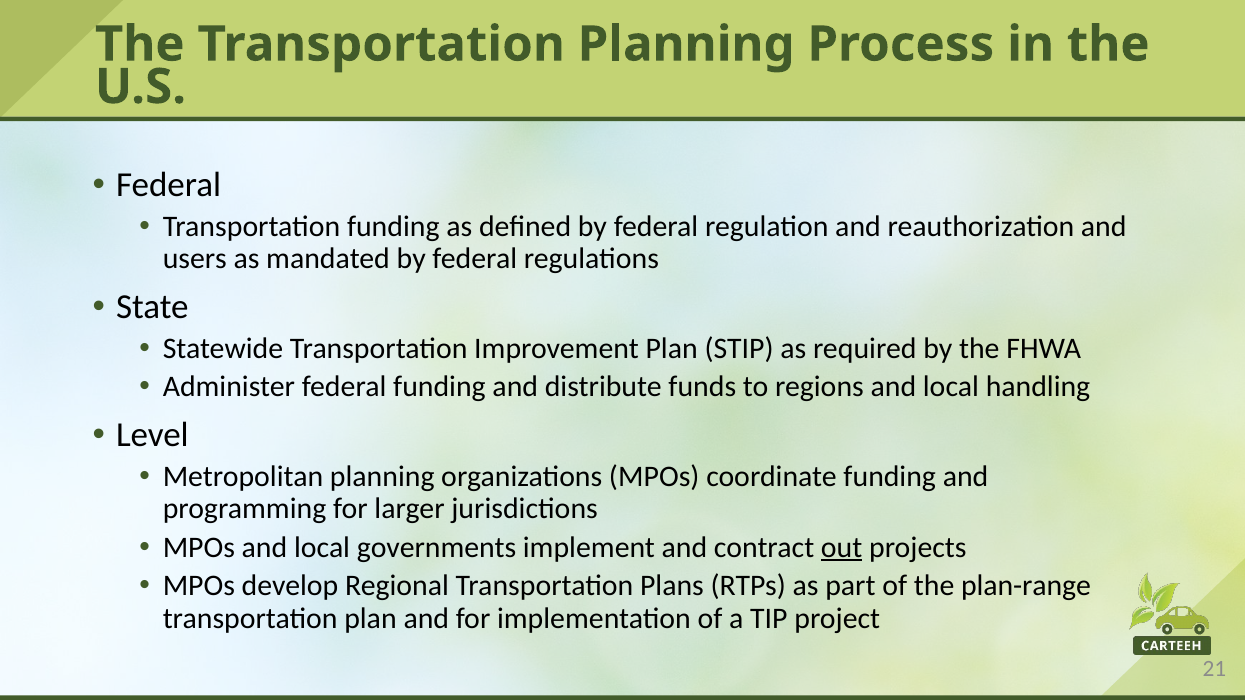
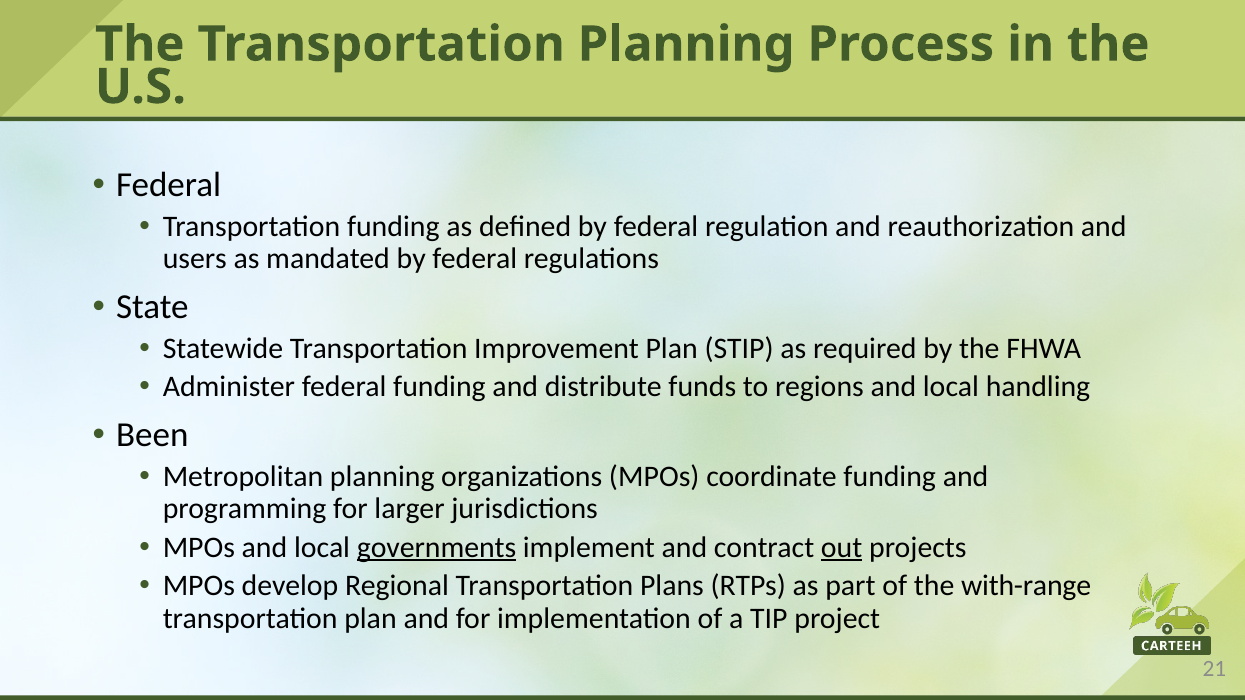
Level: Level -> Been (152, 435)
governments underline: none -> present (437, 548)
plan-range: plan-range -> with-range (1026, 586)
